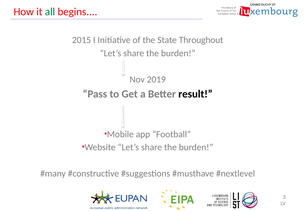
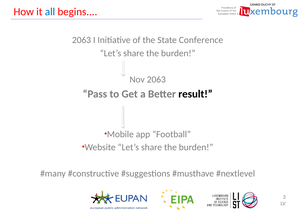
all colour: green -> blue (50, 12)
2015: 2015 -> 2063 (82, 40)
Throughout: Throughout -> Conference (201, 40)
Nov 2019: 2019 -> 2063 (156, 79)
